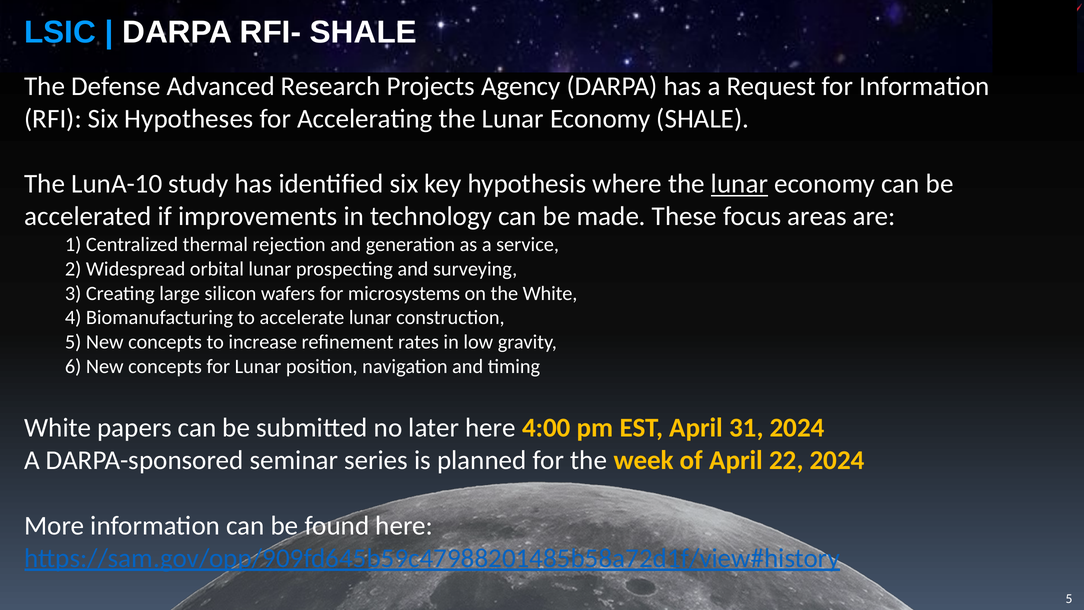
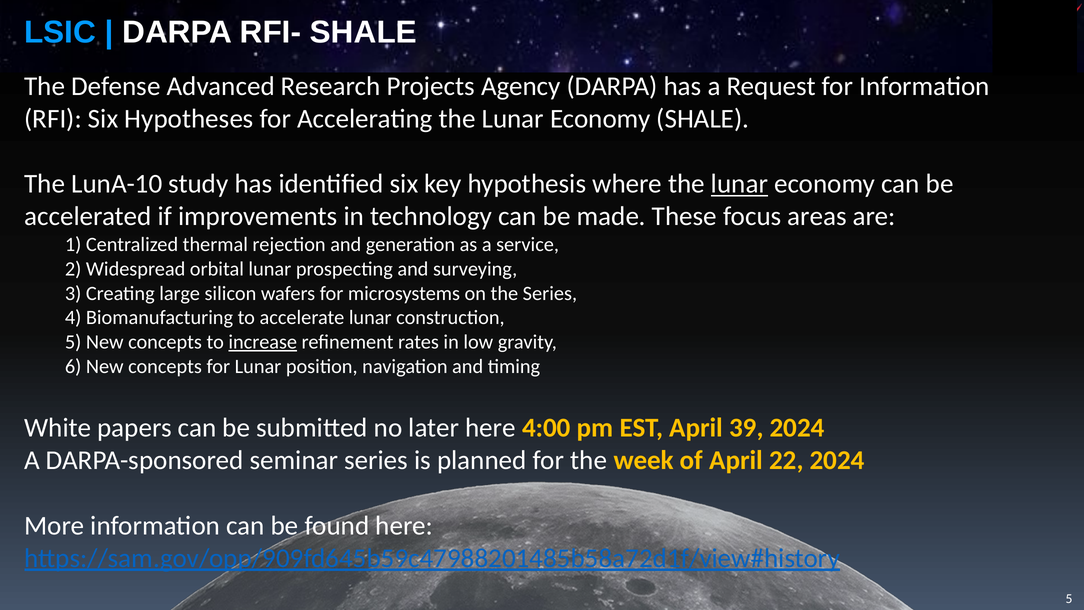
the White: White -> Series (550, 293)
increase underline: none -> present (263, 342)
31: 31 -> 39 (746, 428)
